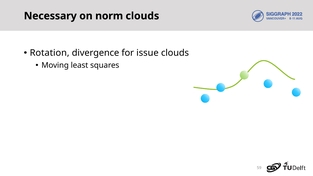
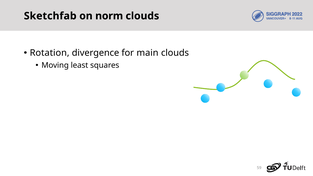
Necessary: Necessary -> Sketchfab (50, 16)
issue: issue -> main (147, 53)
